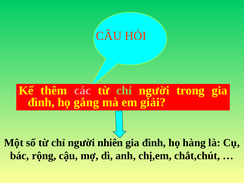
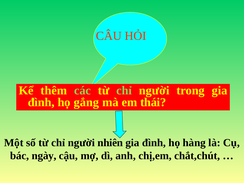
các colour: pink -> light green (82, 90)
giải: giải -> thái (153, 102)
rộng: rộng -> ngày (44, 156)
